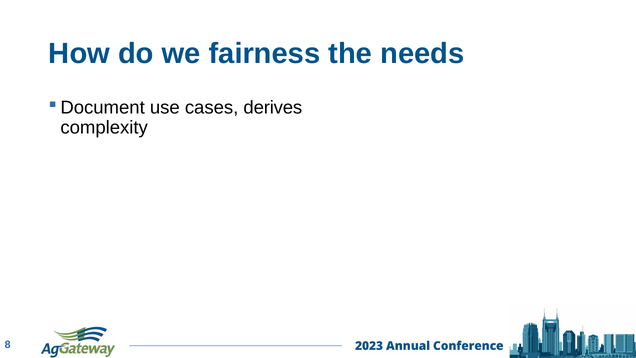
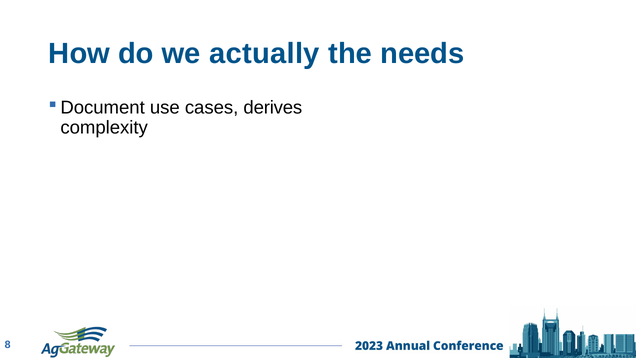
fairness: fairness -> actually (264, 53)
